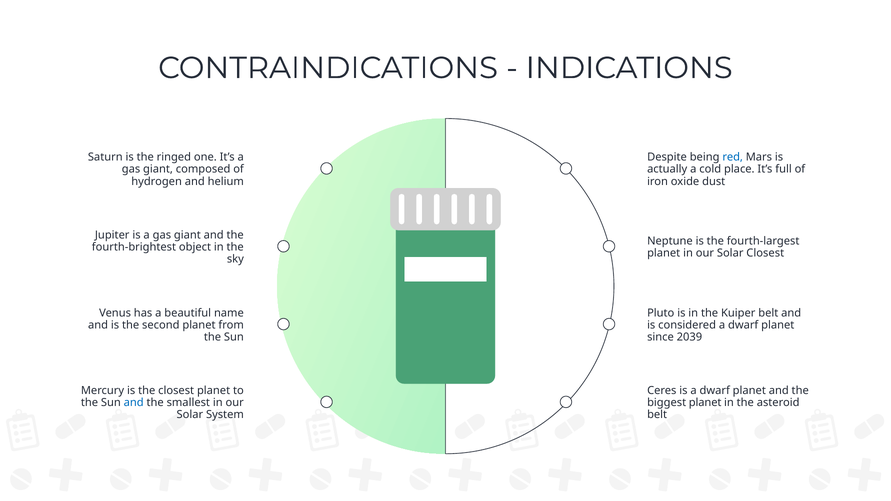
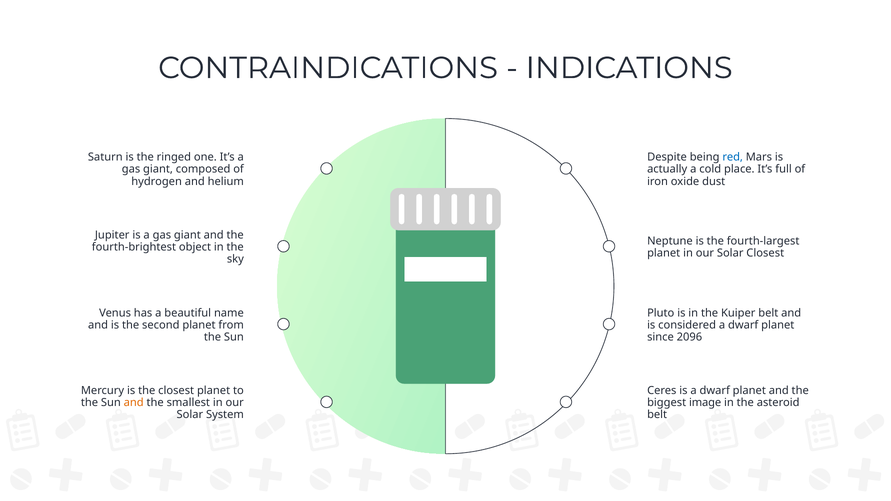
2039: 2039 -> 2096 (689, 337)
and colour: blue -> orange (134, 403)
biggest planet: planet -> image (705, 403)
